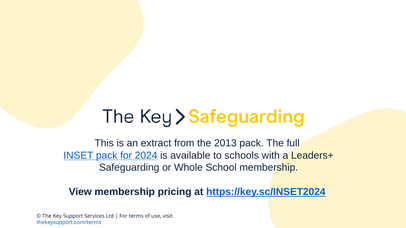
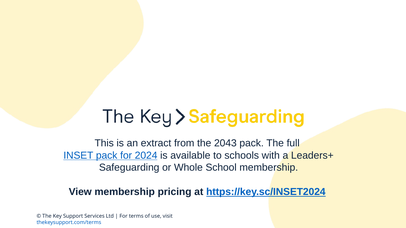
2013: 2013 -> 2043 (225, 143)
